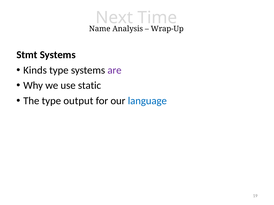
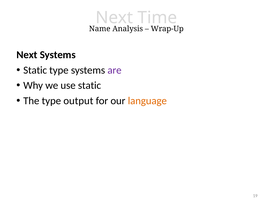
Stmt: Stmt -> Next (27, 55)
Kinds: Kinds -> Static (35, 70)
language colour: blue -> orange (147, 101)
